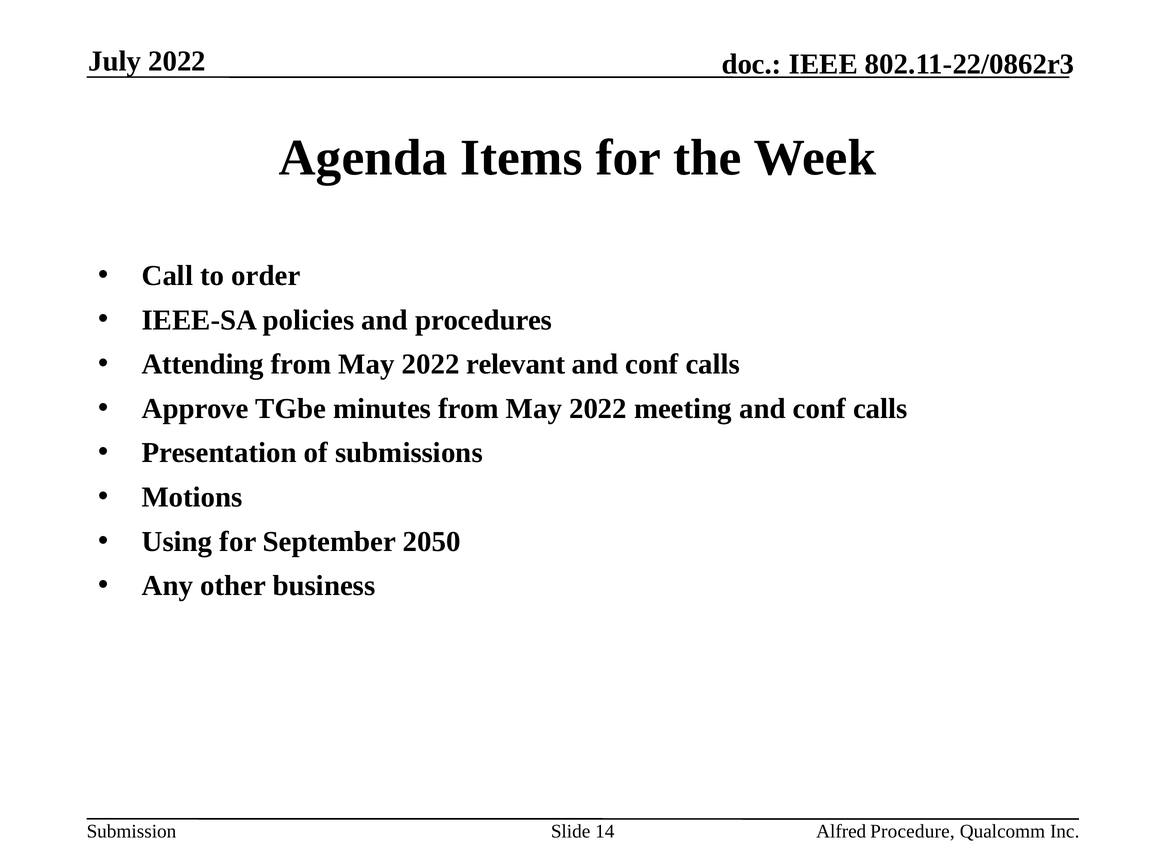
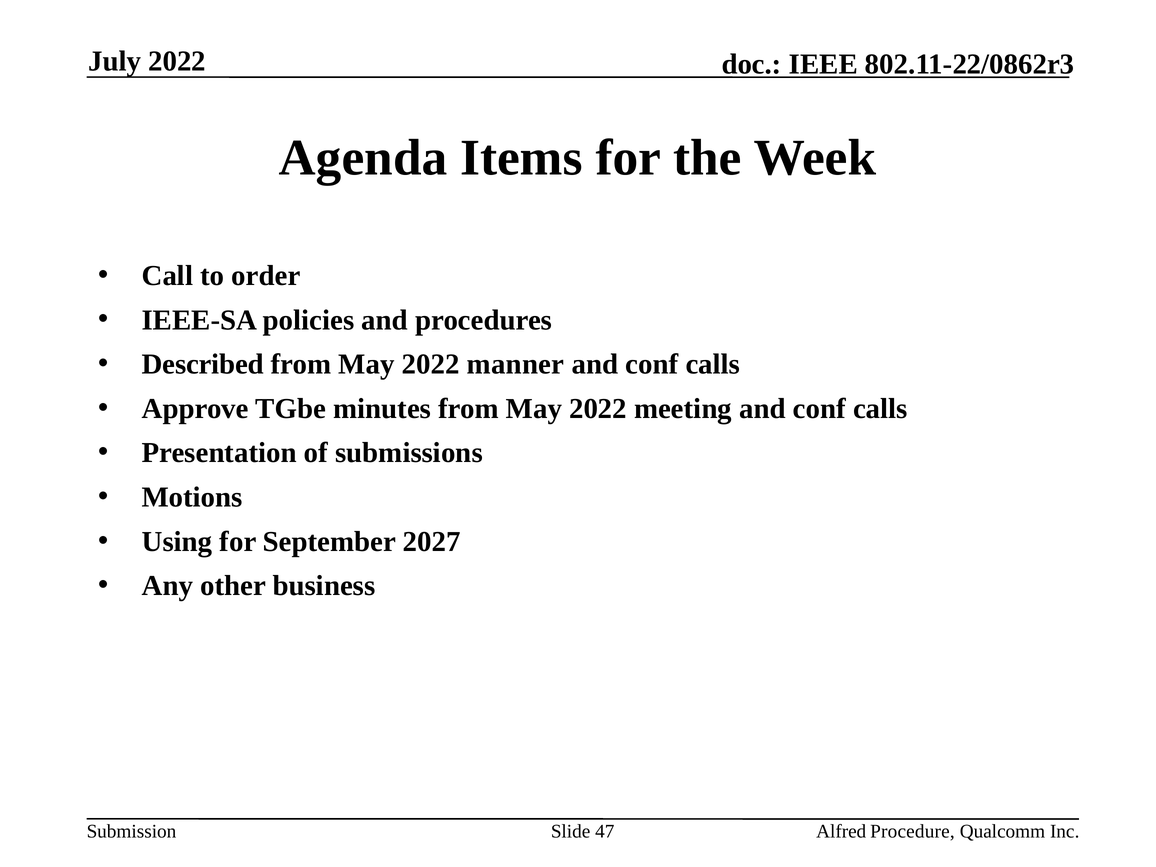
Attending: Attending -> Described (203, 364)
relevant: relevant -> manner (515, 364)
2050: 2050 -> 2027 (432, 542)
14: 14 -> 47 (605, 832)
